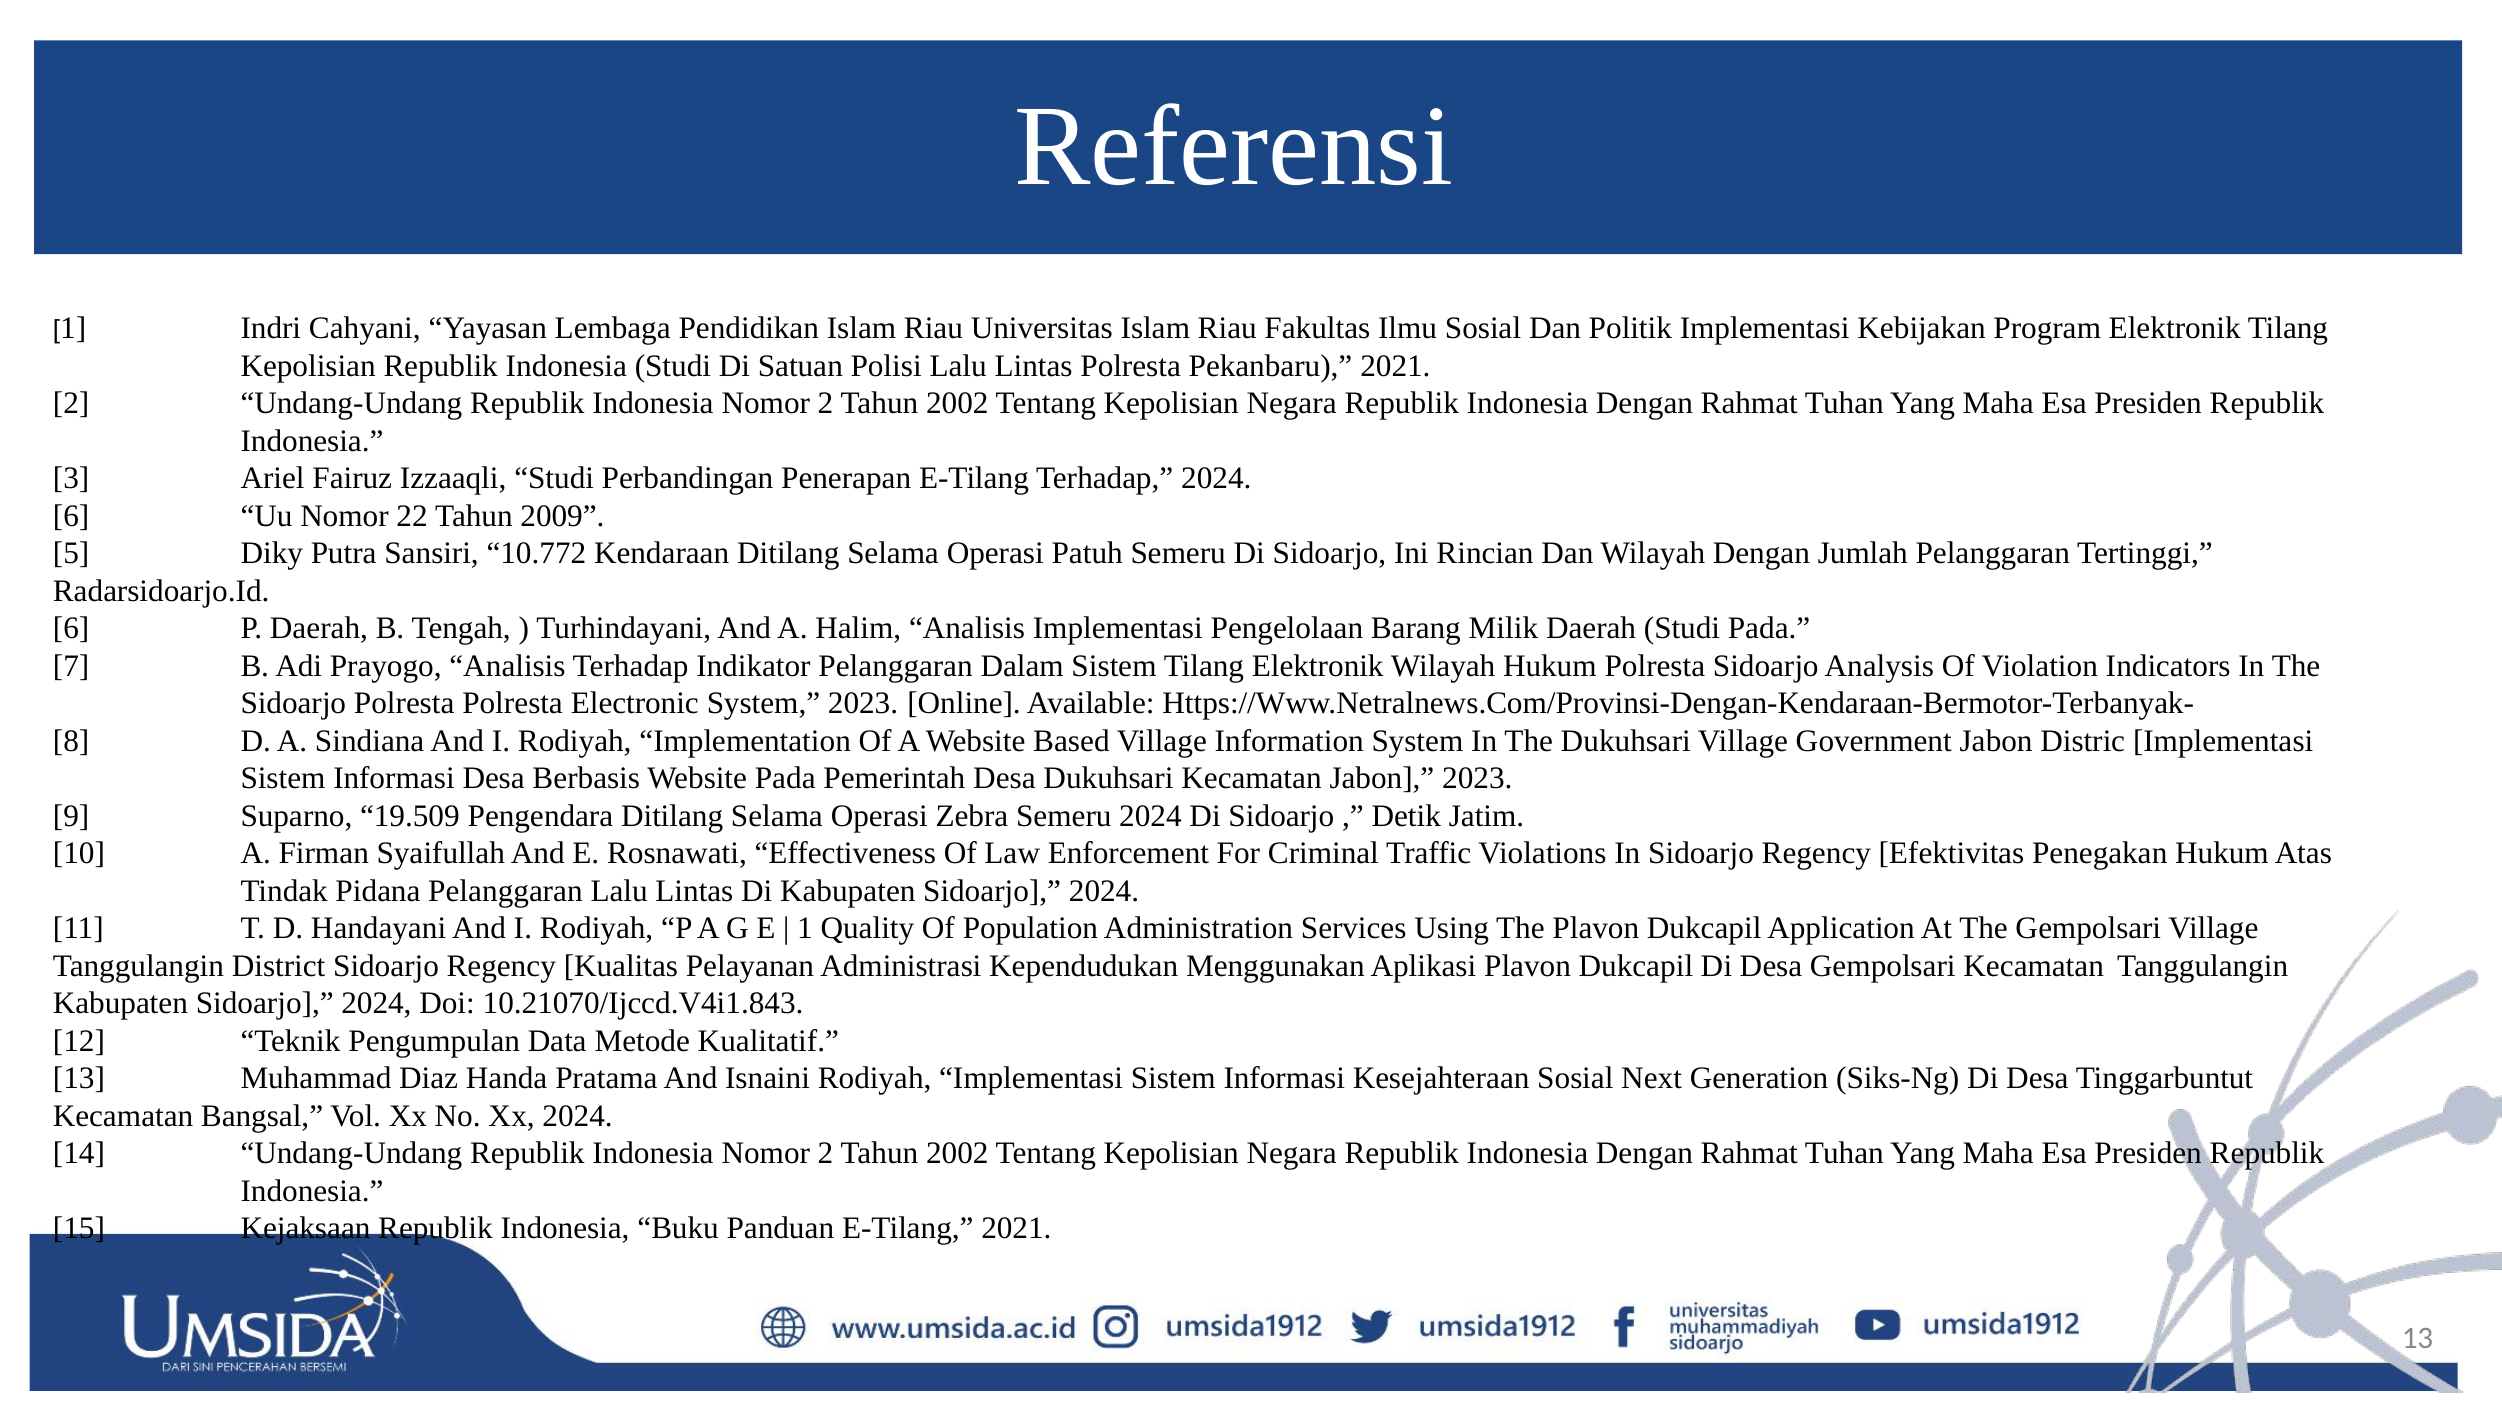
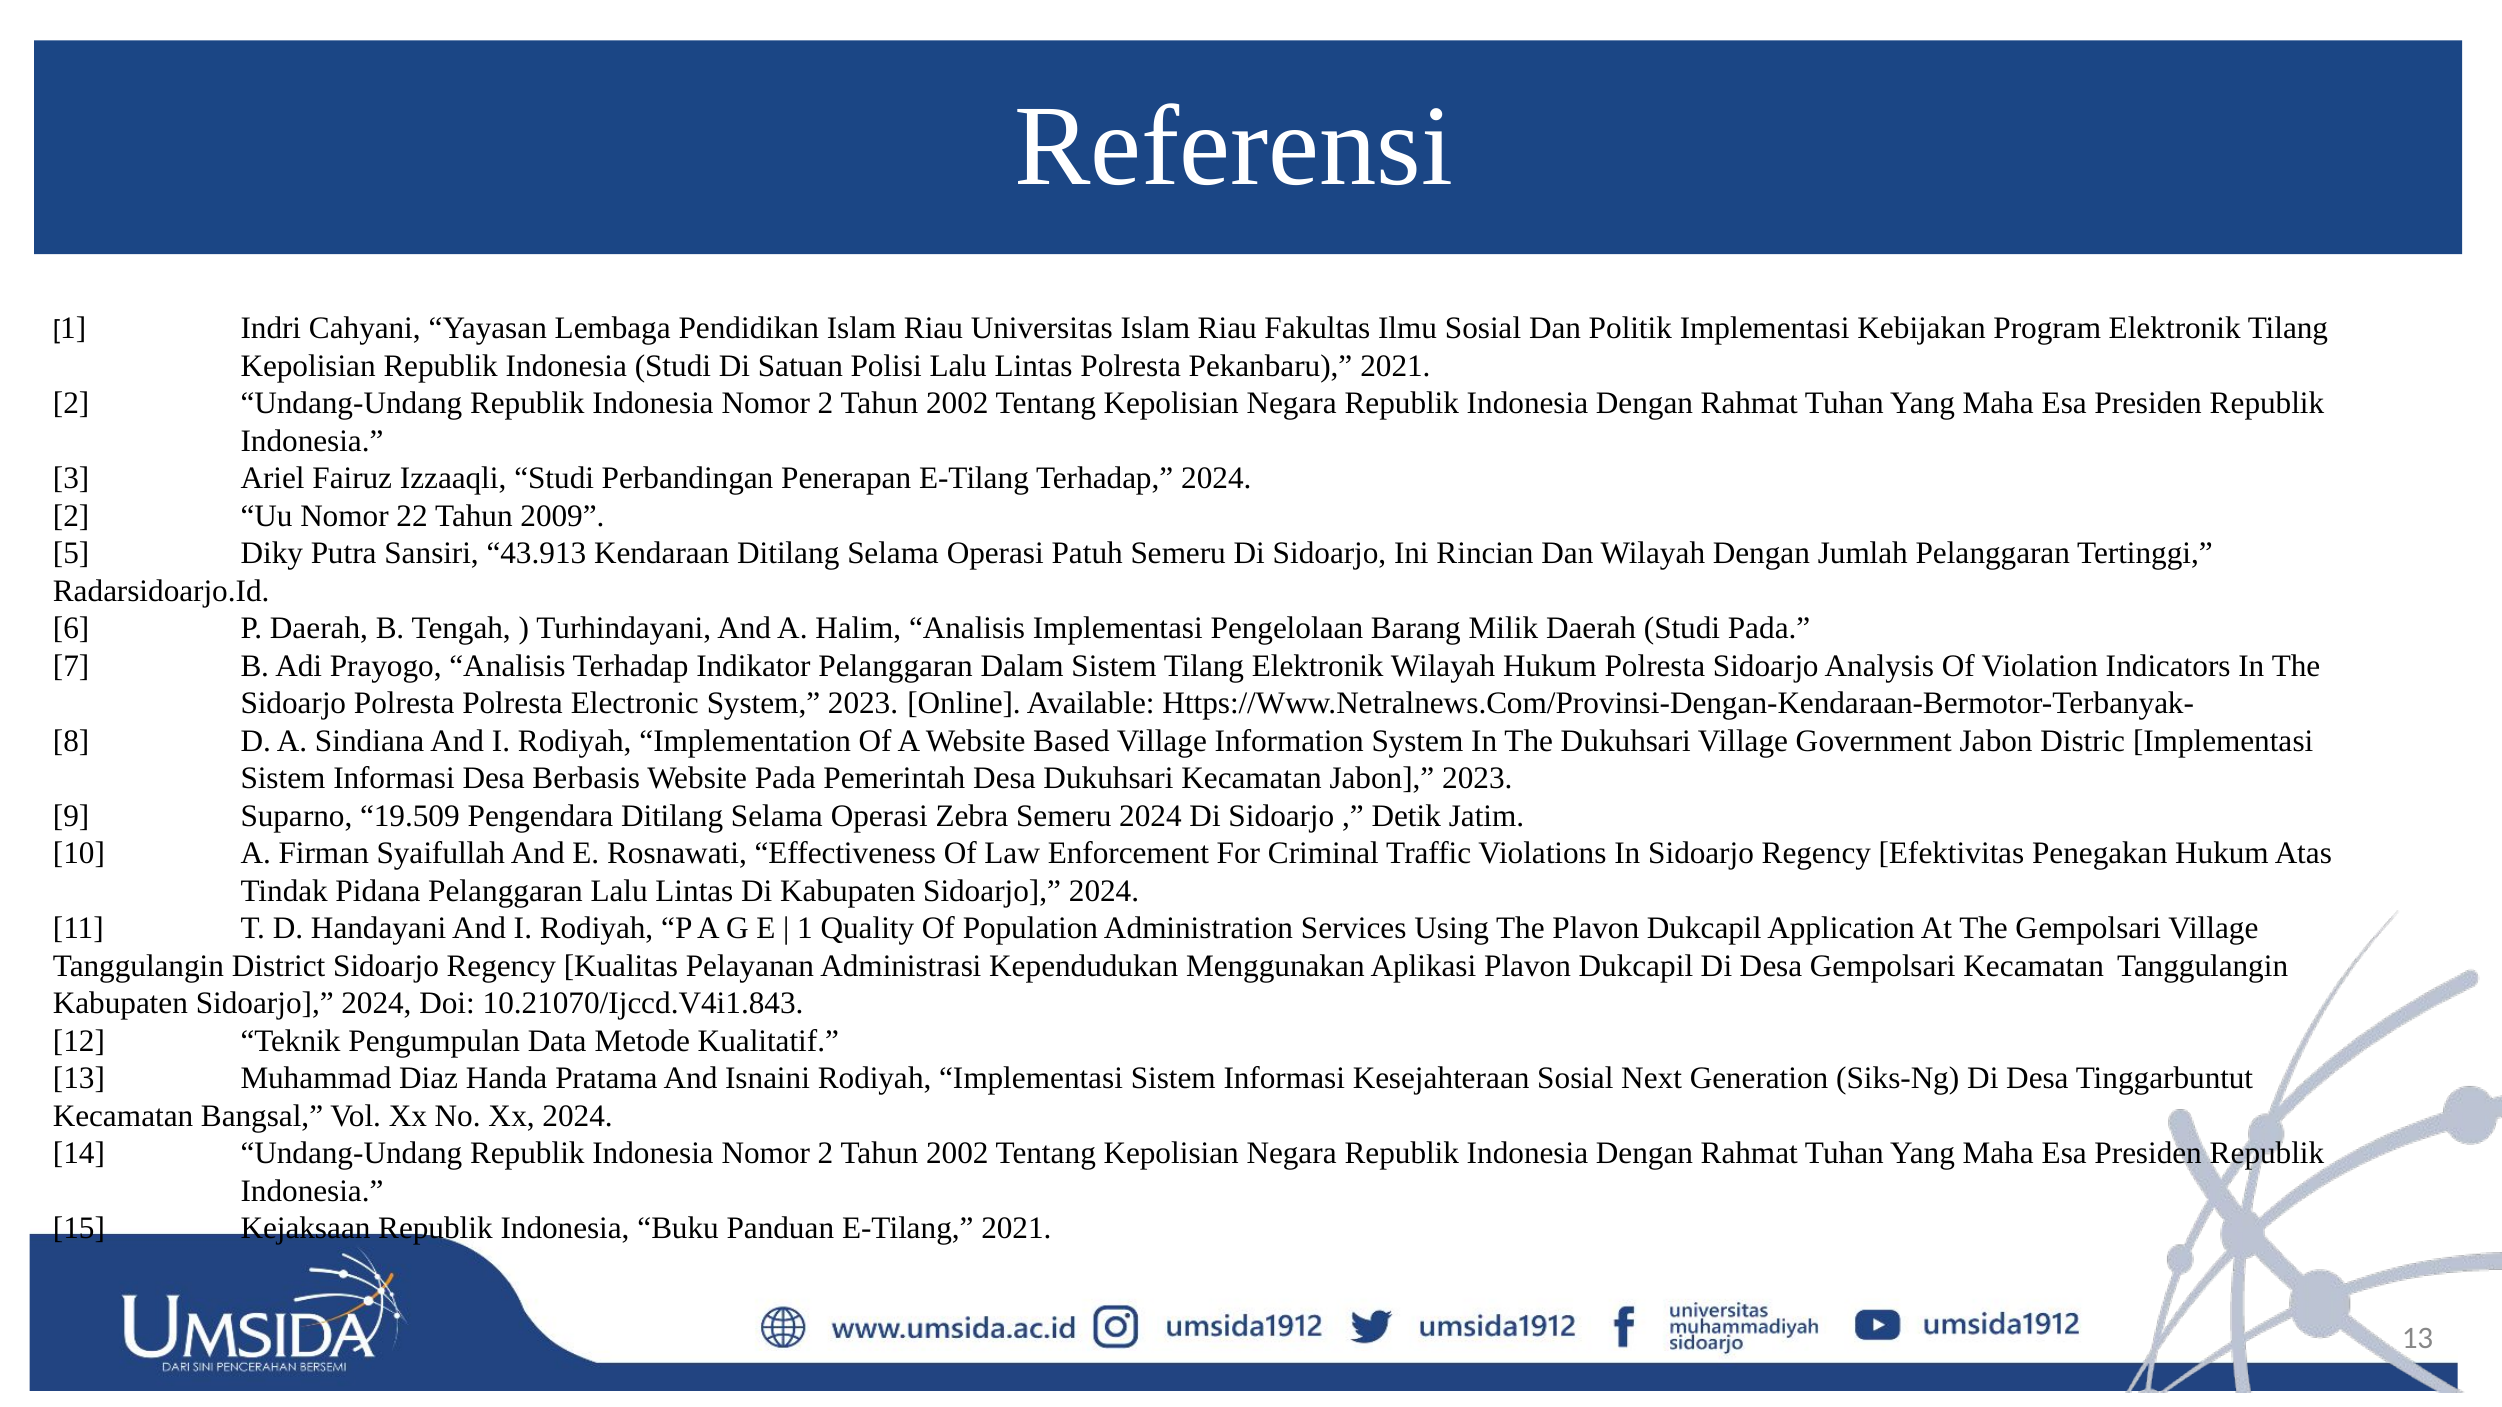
6: 6 -> 2 (71, 516)
10.772: 10.772 -> 43.913 (536, 553)
